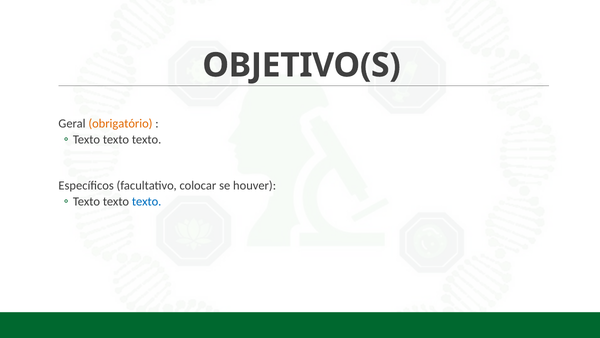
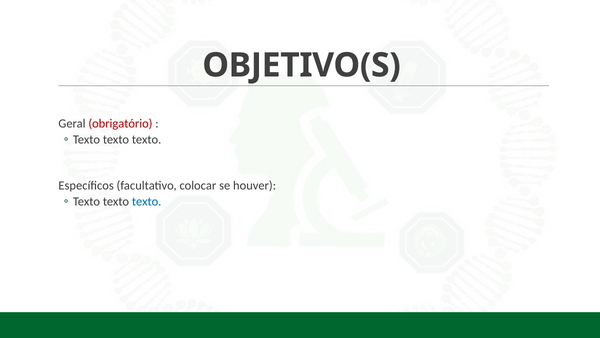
obrigatório colour: orange -> red (120, 124)
